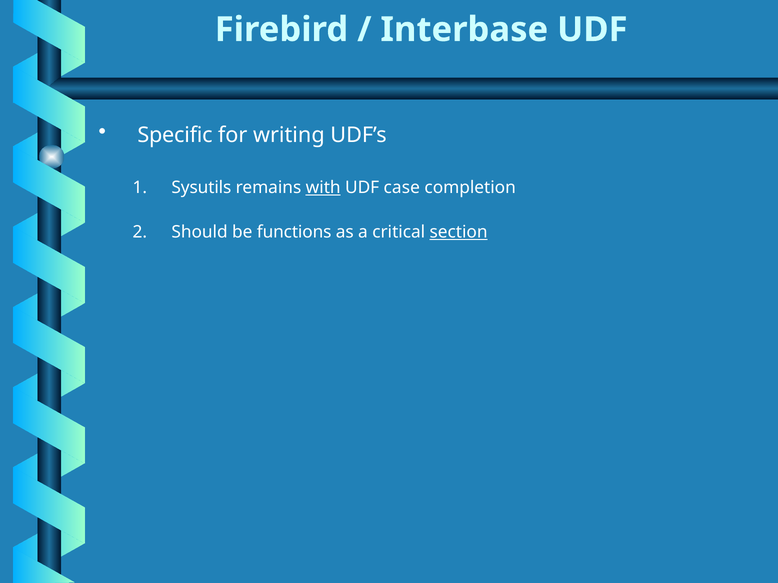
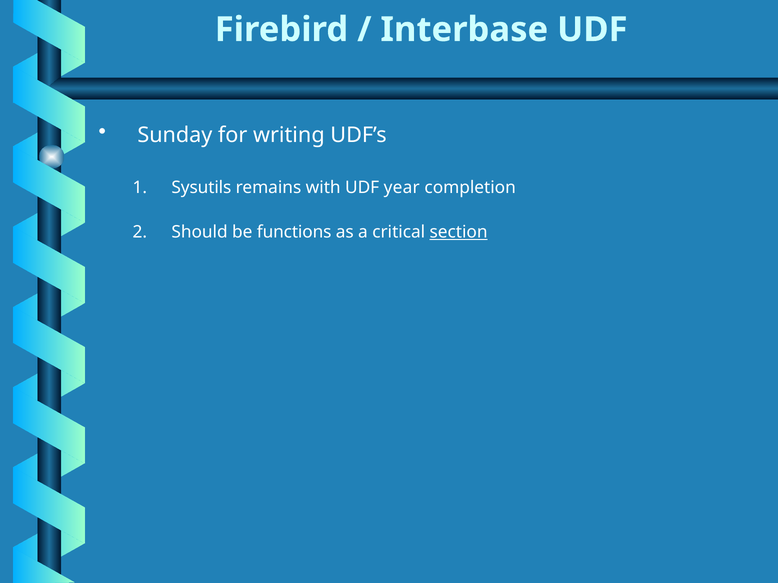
Specific: Specific -> Sunday (175, 135)
with underline: present -> none (323, 188)
case: case -> year (402, 188)
